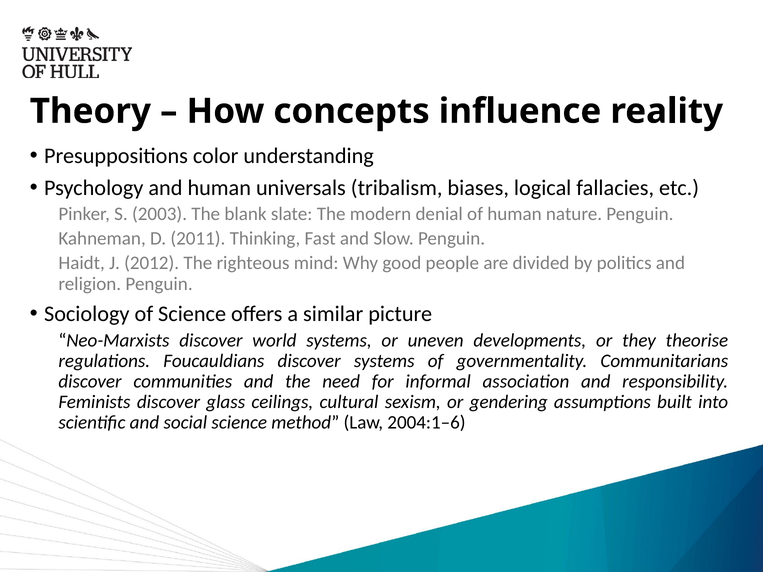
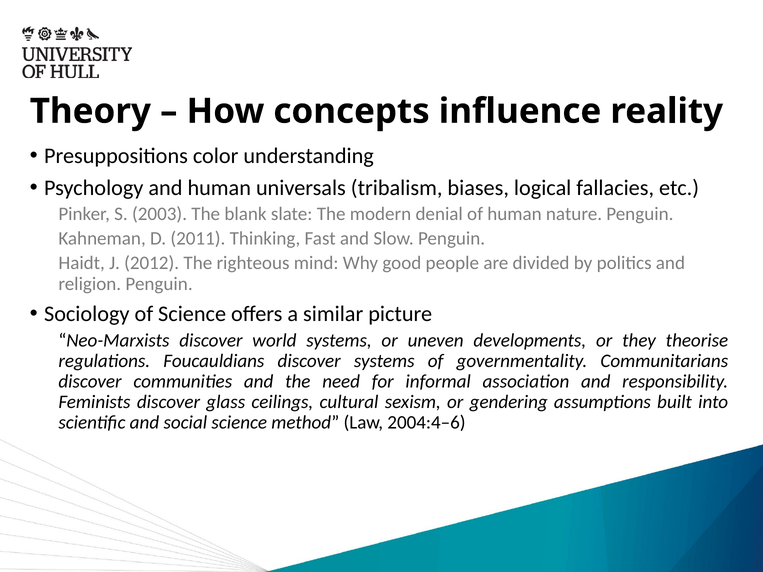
2004:1–6: 2004:1–6 -> 2004:4–6 (426, 423)
